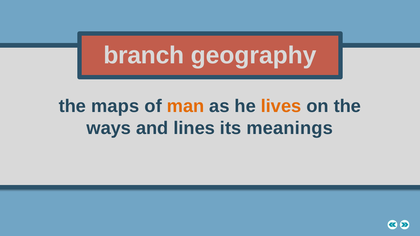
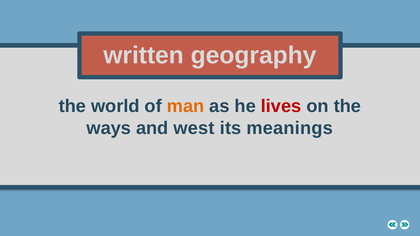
branch: branch -> written (144, 55)
maps: maps -> world (115, 106)
lives colour: orange -> red (281, 106)
lines: lines -> west (194, 128)
